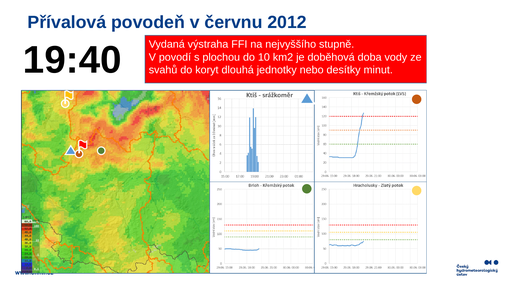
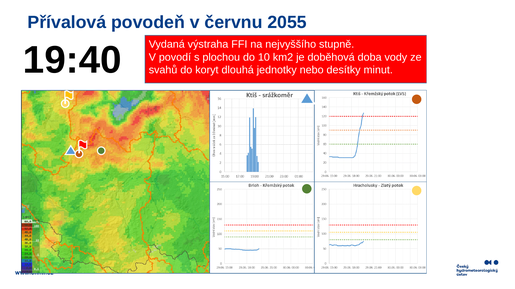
2012: 2012 -> 2055 (287, 22)
